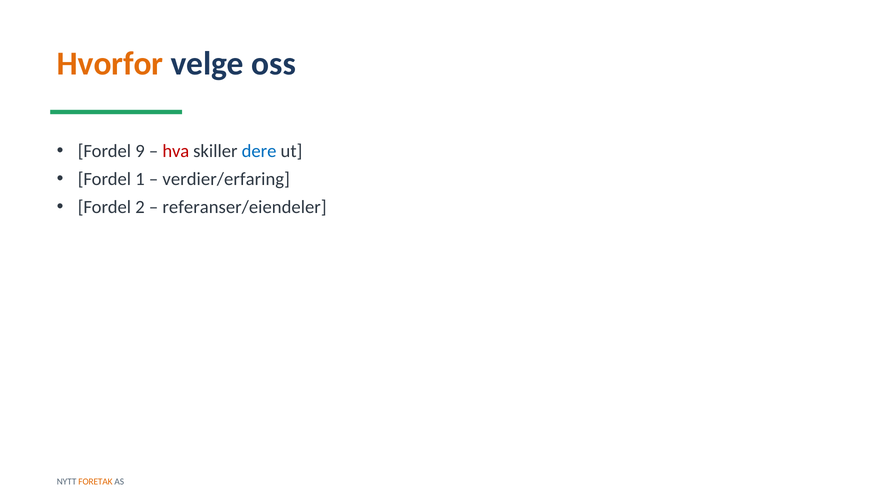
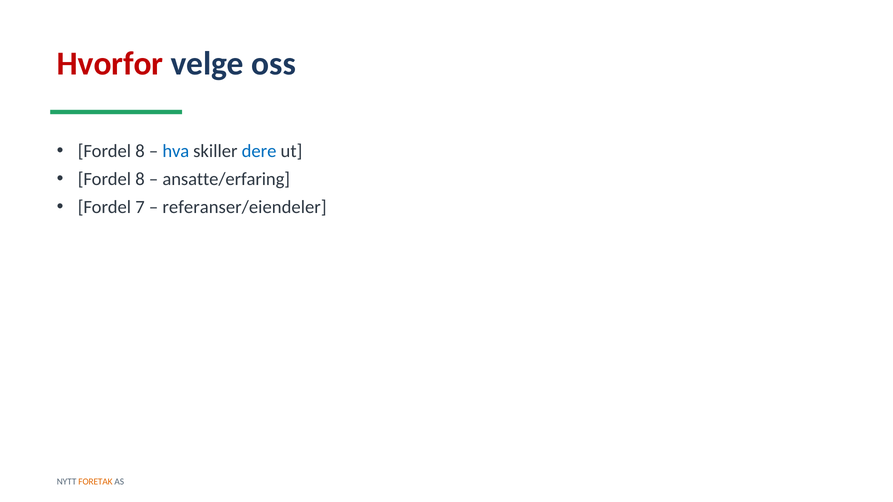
Hvorfor colour: orange -> red (110, 64)
9: 9 -> 8 (140, 151)
hva colour: red -> blue (176, 151)
1: 1 -> 8 (140, 179)
verdier/erfaring: verdier/erfaring -> ansatte/erfaring (226, 179)
2: 2 -> 7 (140, 207)
